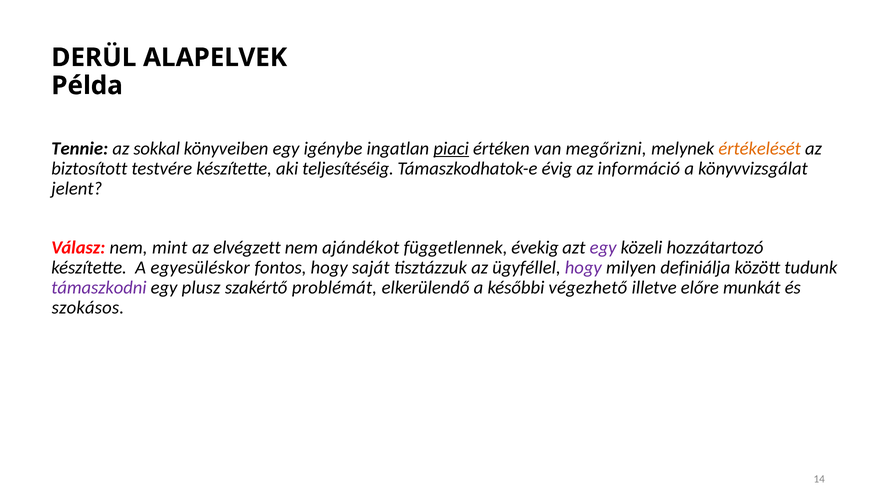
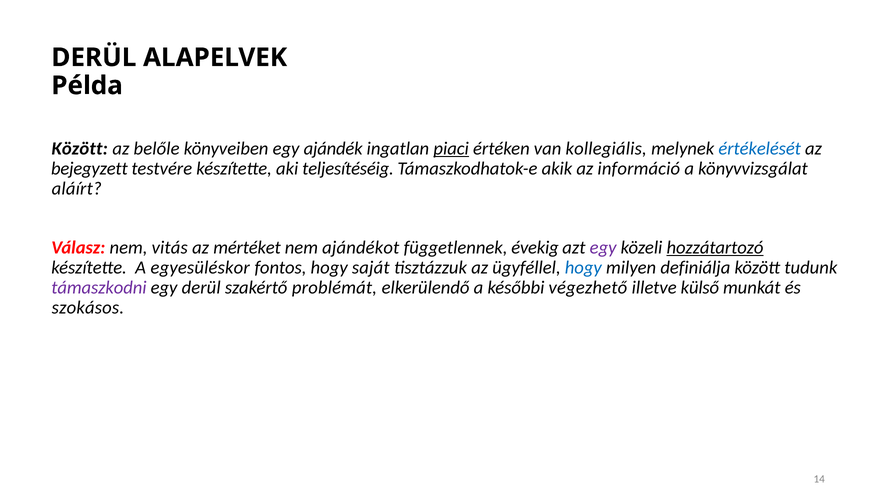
Tennie: Tennie -> Között (80, 149)
sokkal: sokkal -> belőle (157, 149)
igénybe: igénybe -> ajándék (333, 149)
megőrizni: megőrizni -> kollegiális (606, 149)
értékelését colour: orange -> blue (760, 149)
biztosított: biztosított -> bejegyzett (89, 169)
évig: évig -> akik (557, 169)
jelent: jelent -> aláírt (77, 189)
mint: mint -> vitás (170, 248)
elvégzett: elvégzett -> mértéket (247, 248)
hozzátartozó underline: none -> present (715, 248)
hogy colour: purple -> blue (583, 268)
egy plusz: plusz -> derül (201, 288)
előre: előre -> külső (700, 288)
